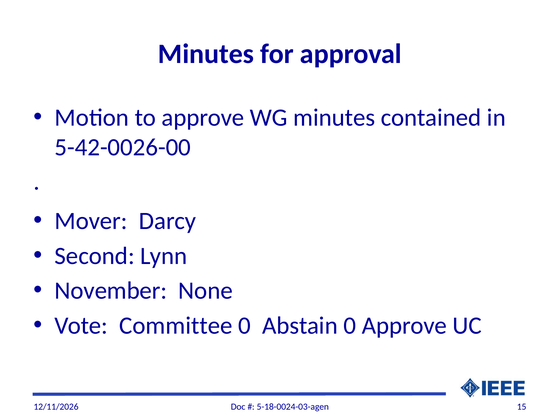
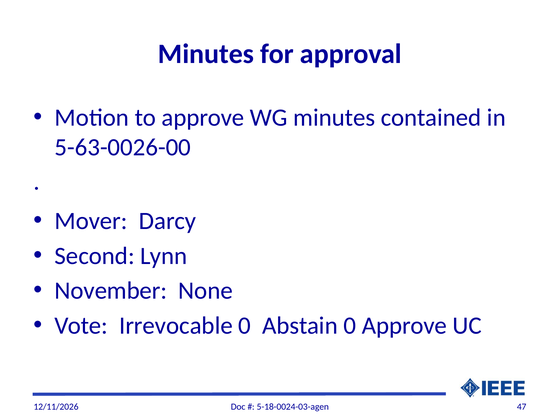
5-42-0026-00: 5-42-0026-00 -> 5-63-0026-00 (123, 147)
Committee: Committee -> Irrevocable (176, 326)
15: 15 -> 47 (522, 407)
